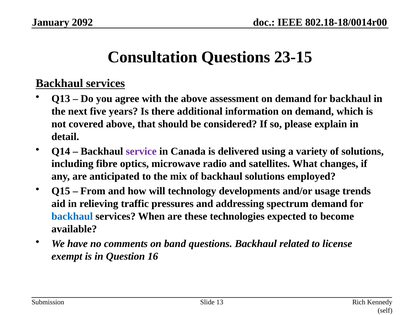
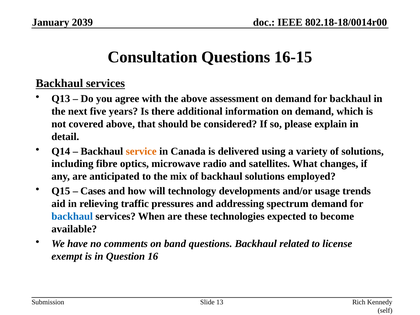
2092: 2092 -> 2039 (82, 22)
23-15: 23-15 -> 16-15 (293, 57)
service colour: purple -> orange (141, 151)
From: From -> Cases (93, 191)
